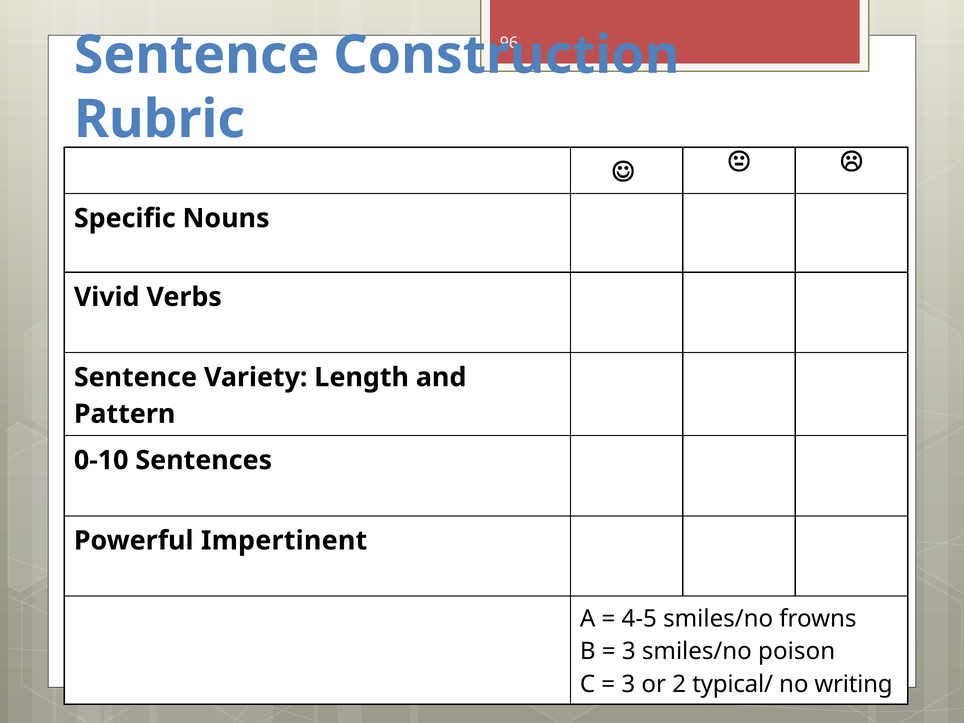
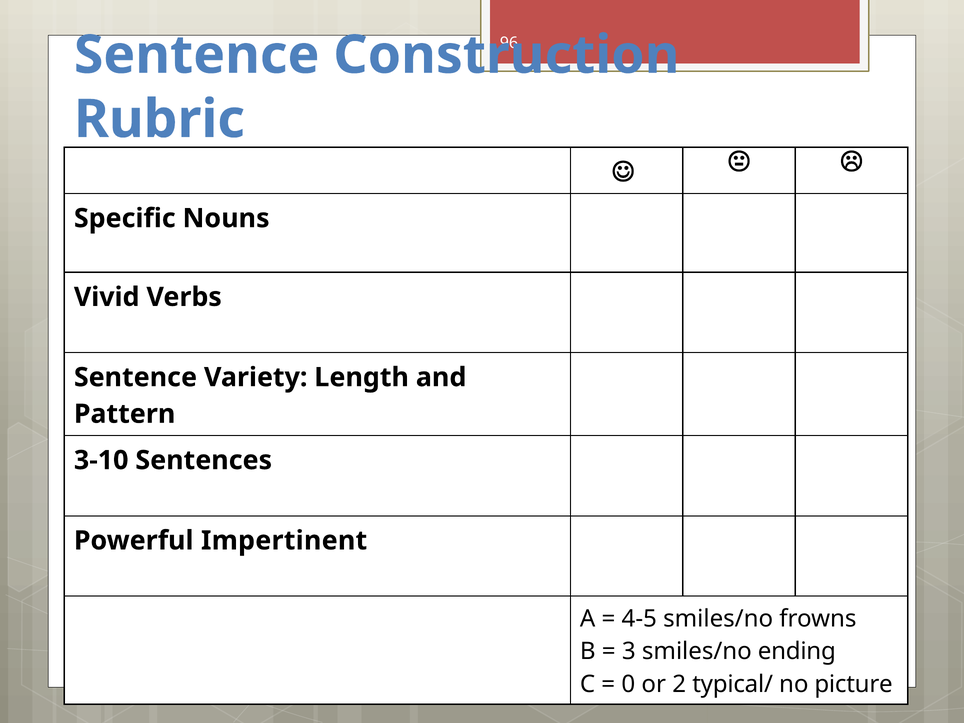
0-10: 0-10 -> 3-10 (101, 460)
poison: poison -> ending (797, 652)
3: 3 -> 0 (628, 684)
writing: writing -> picture (854, 684)
